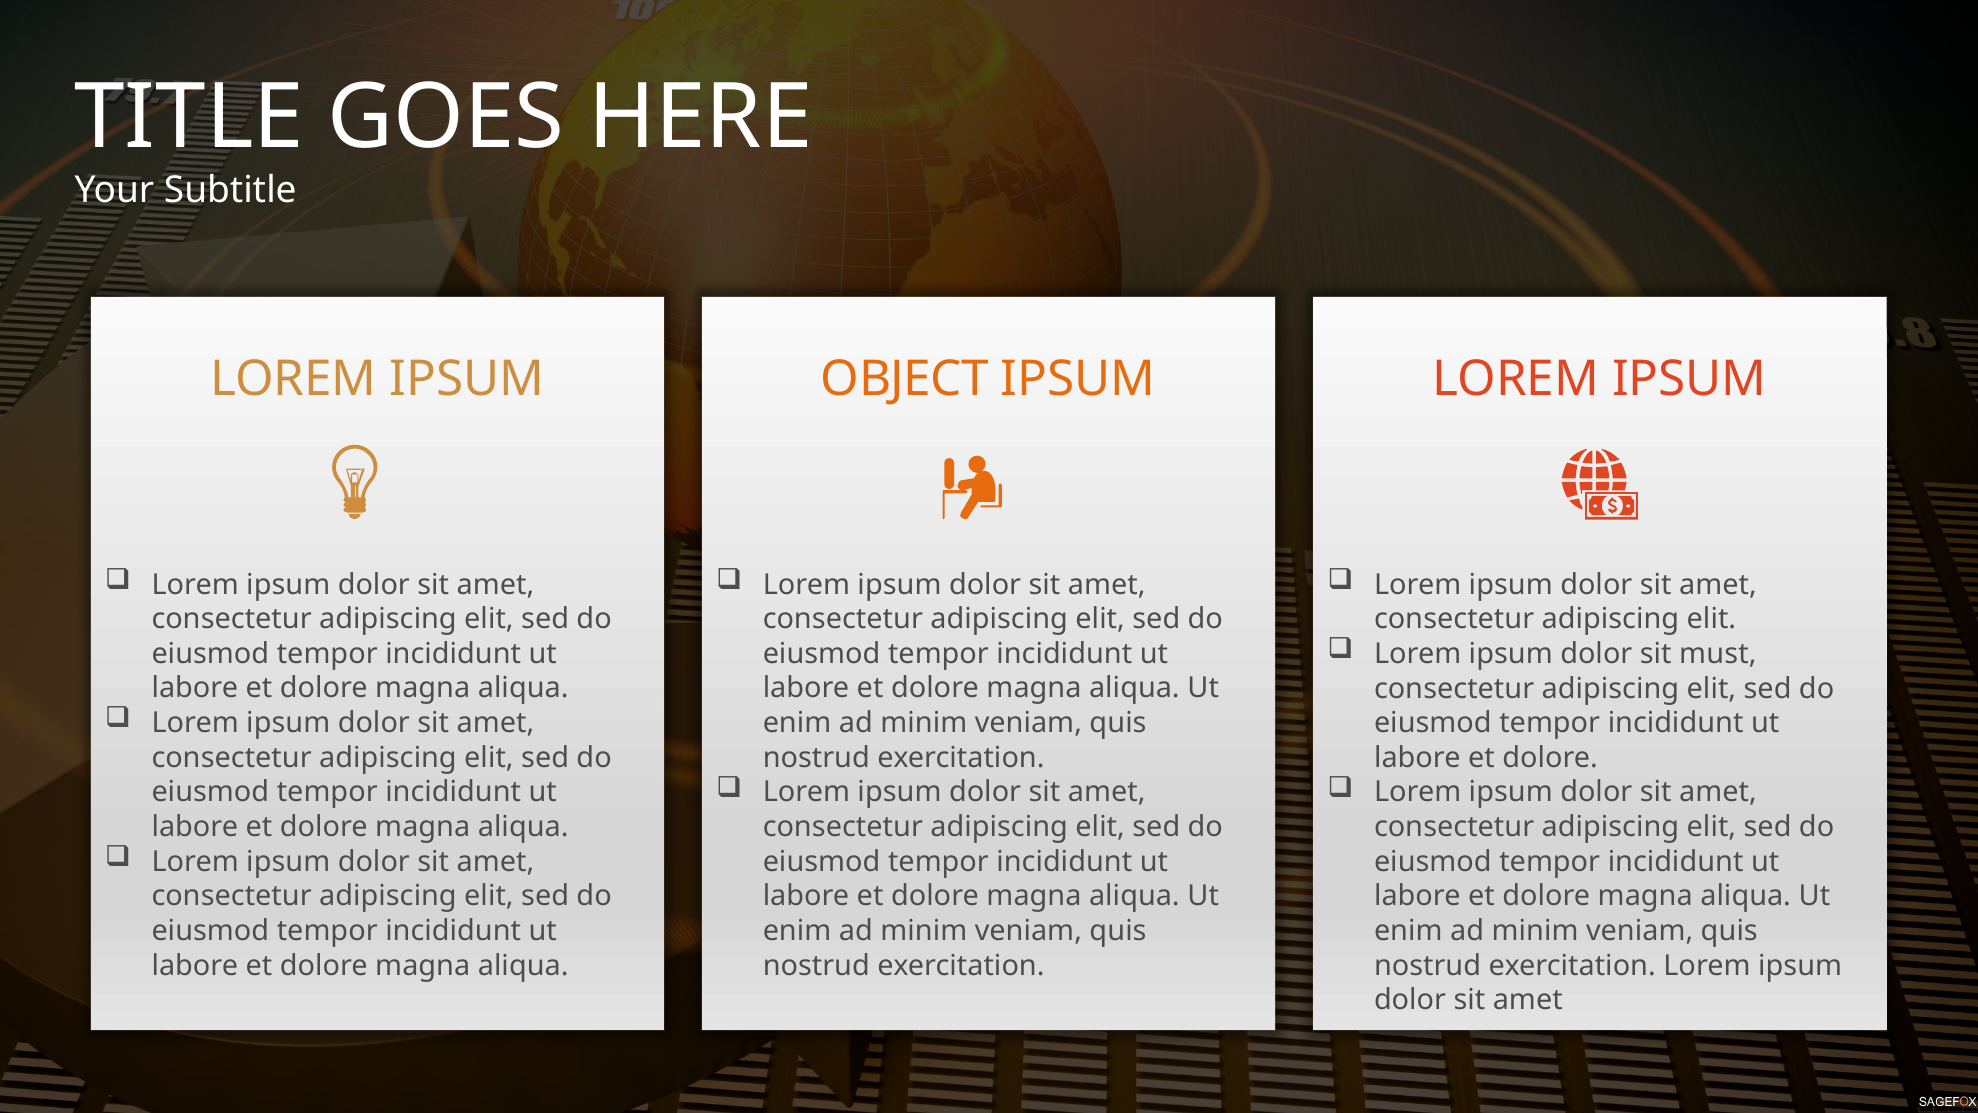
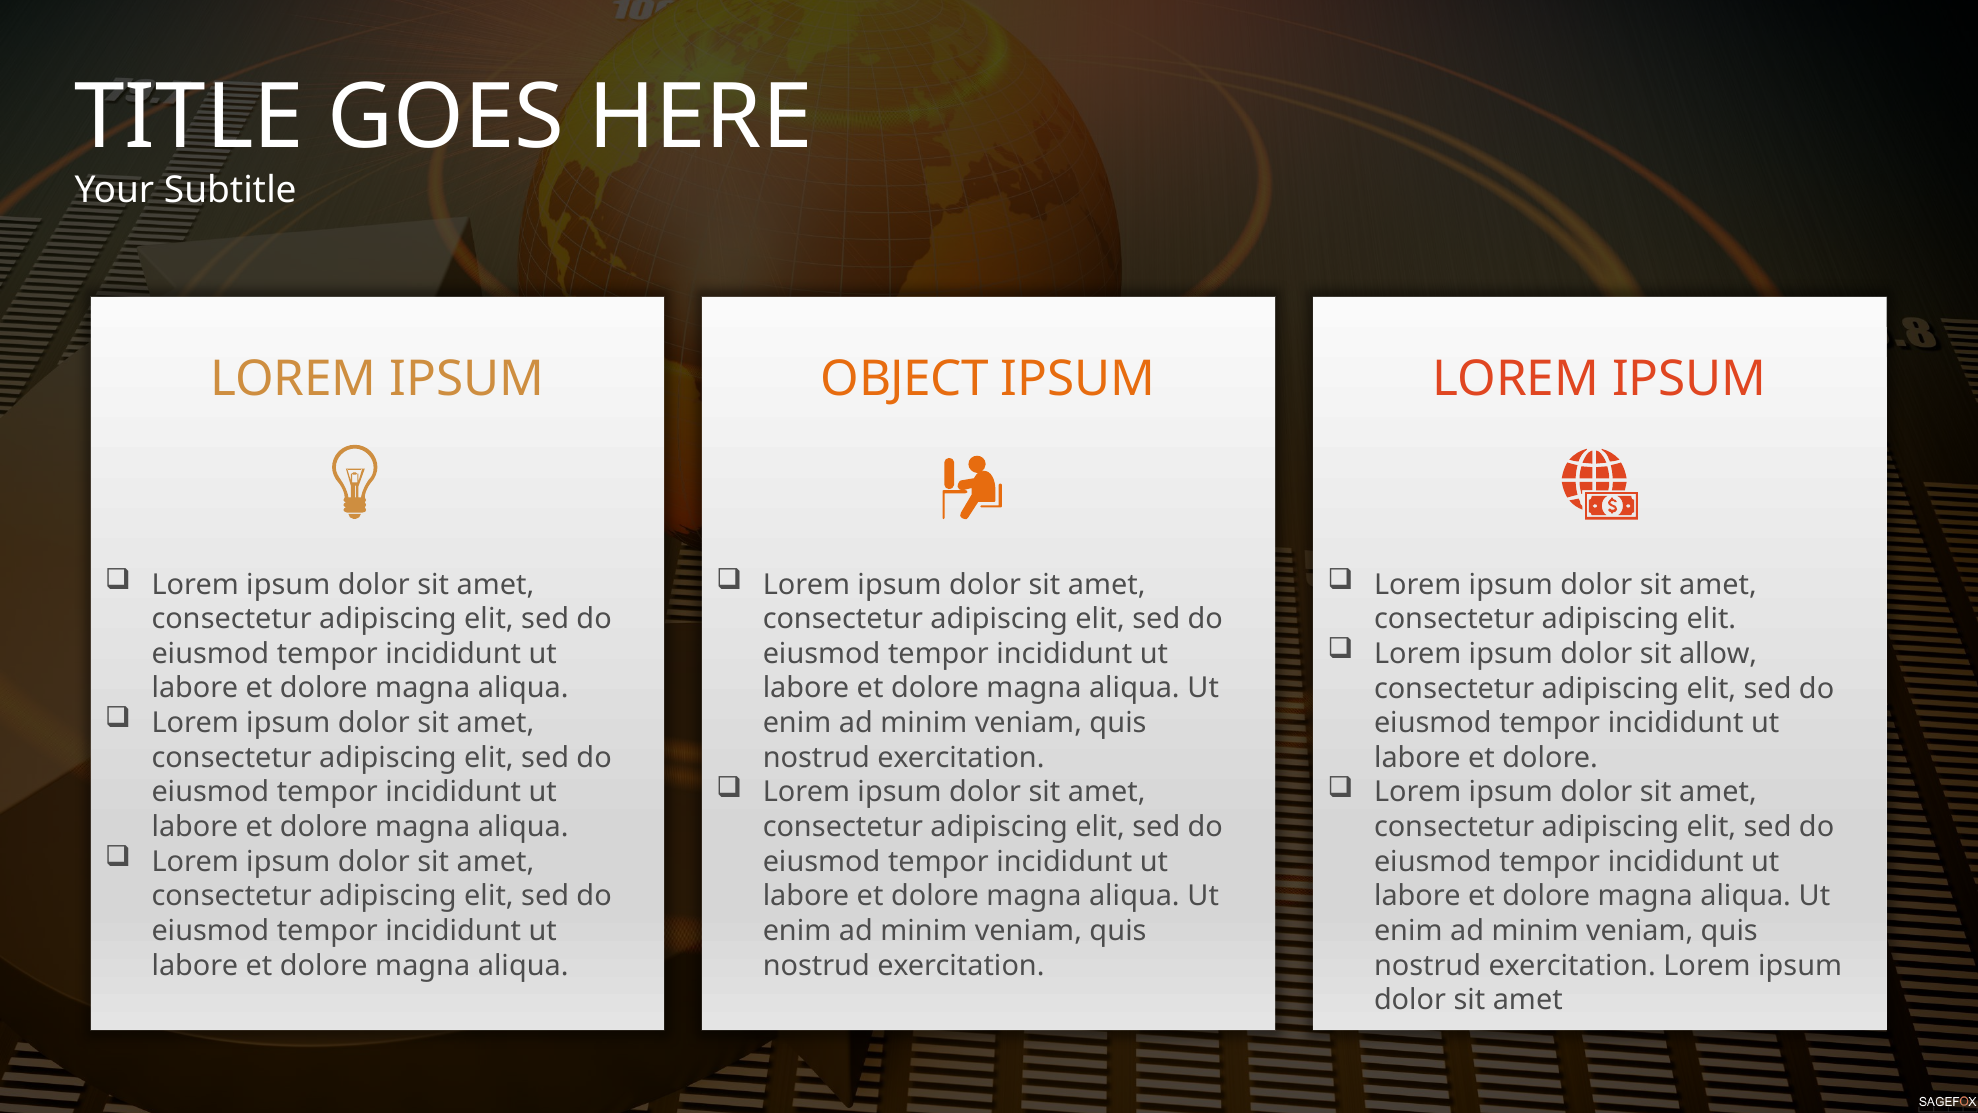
must: must -> allow (1718, 654)
